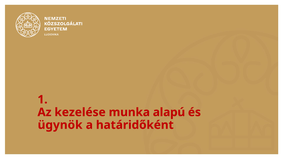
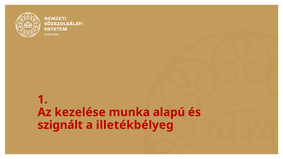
ügynök: ügynök -> szignált (60, 125)
határidőként: határidőként -> illetékbélyeg (135, 125)
